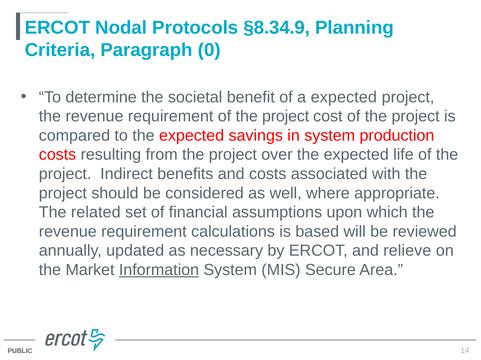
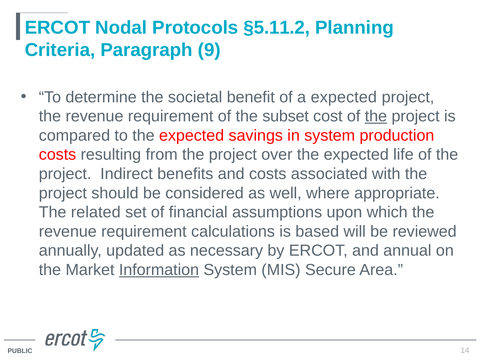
§8.34.9: §8.34.9 -> §5.11.2 (277, 28)
0: 0 -> 9 (209, 50)
requirement of the project: project -> subset (286, 117)
the underline: none -> present (376, 117)
relieve: relieve -> annual (407, 251)
